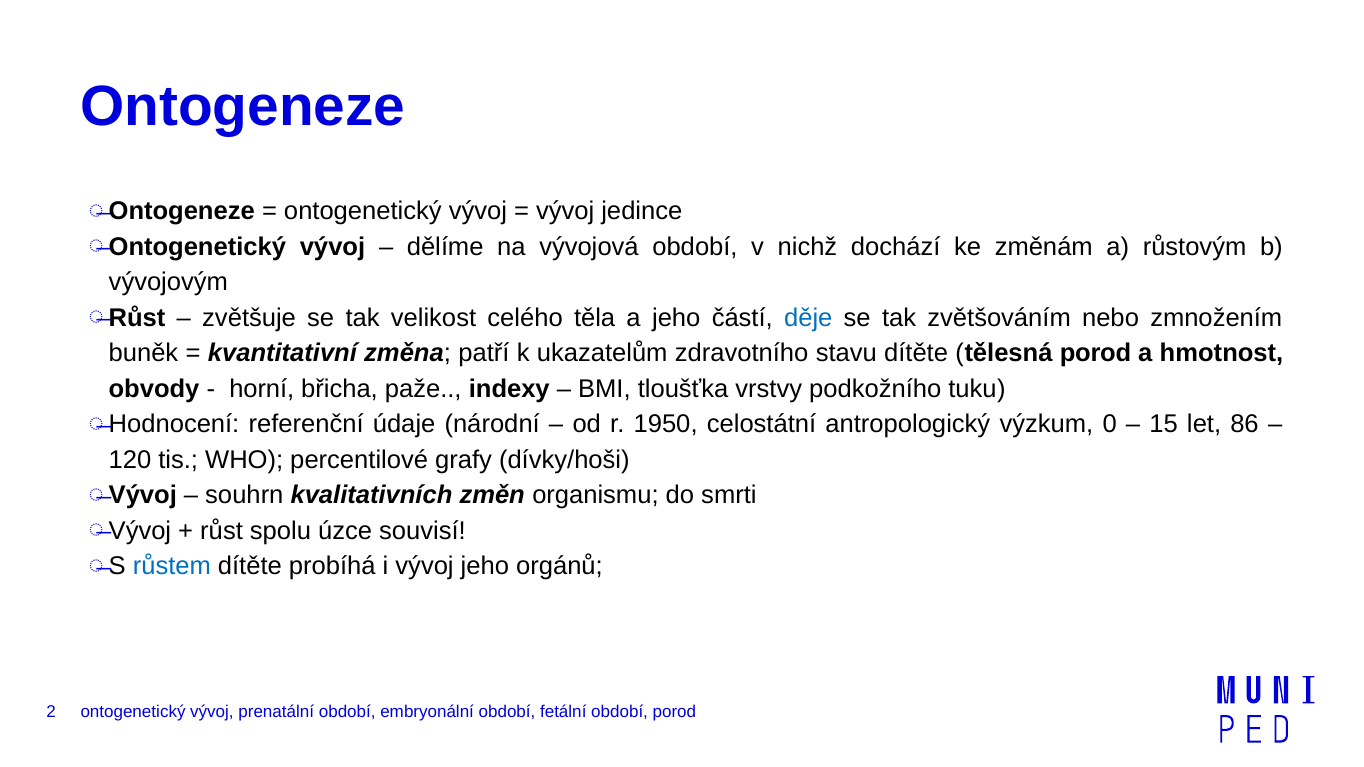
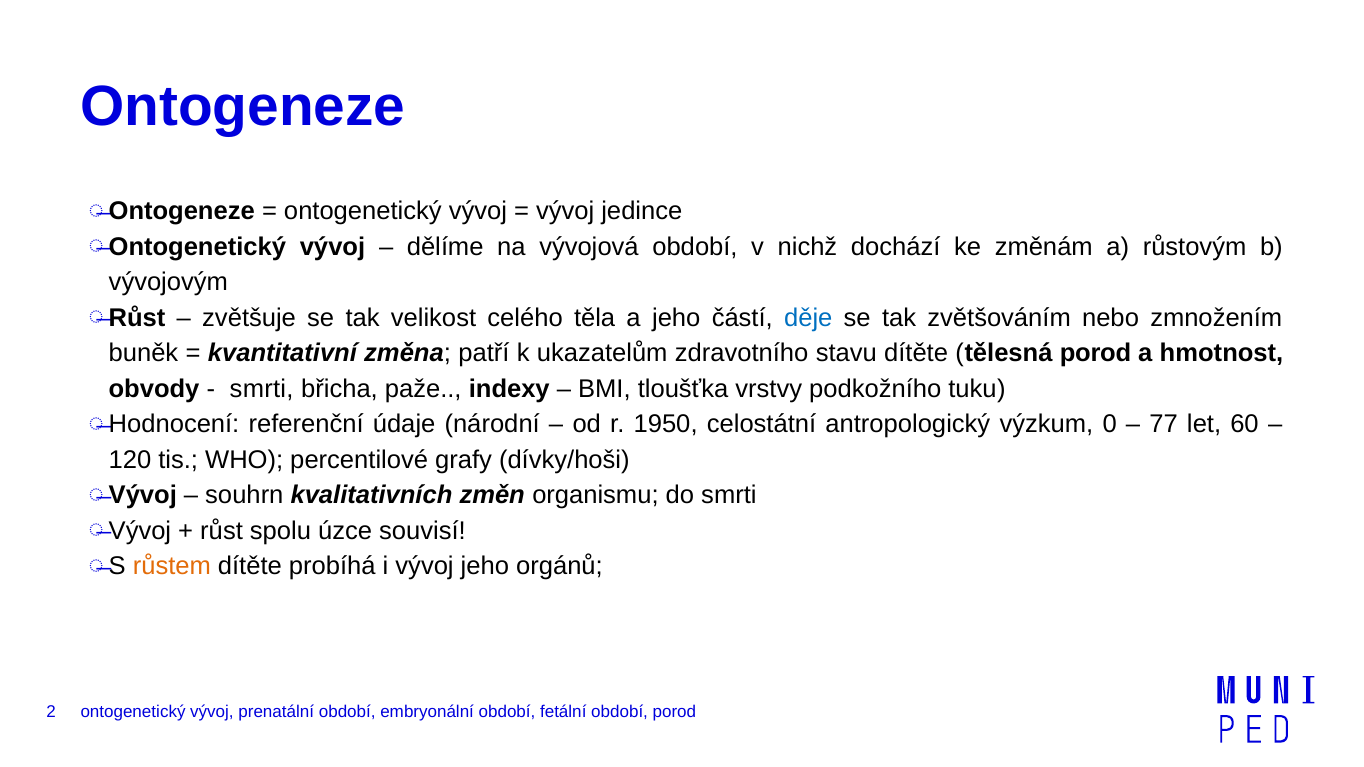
horní: horní -> smrti (262, 389)
15: 15 -> 77 (1164, 424)
86: 86 -> 60 (1245, 424)
růstem colour: blue -> orange (172, 566)
